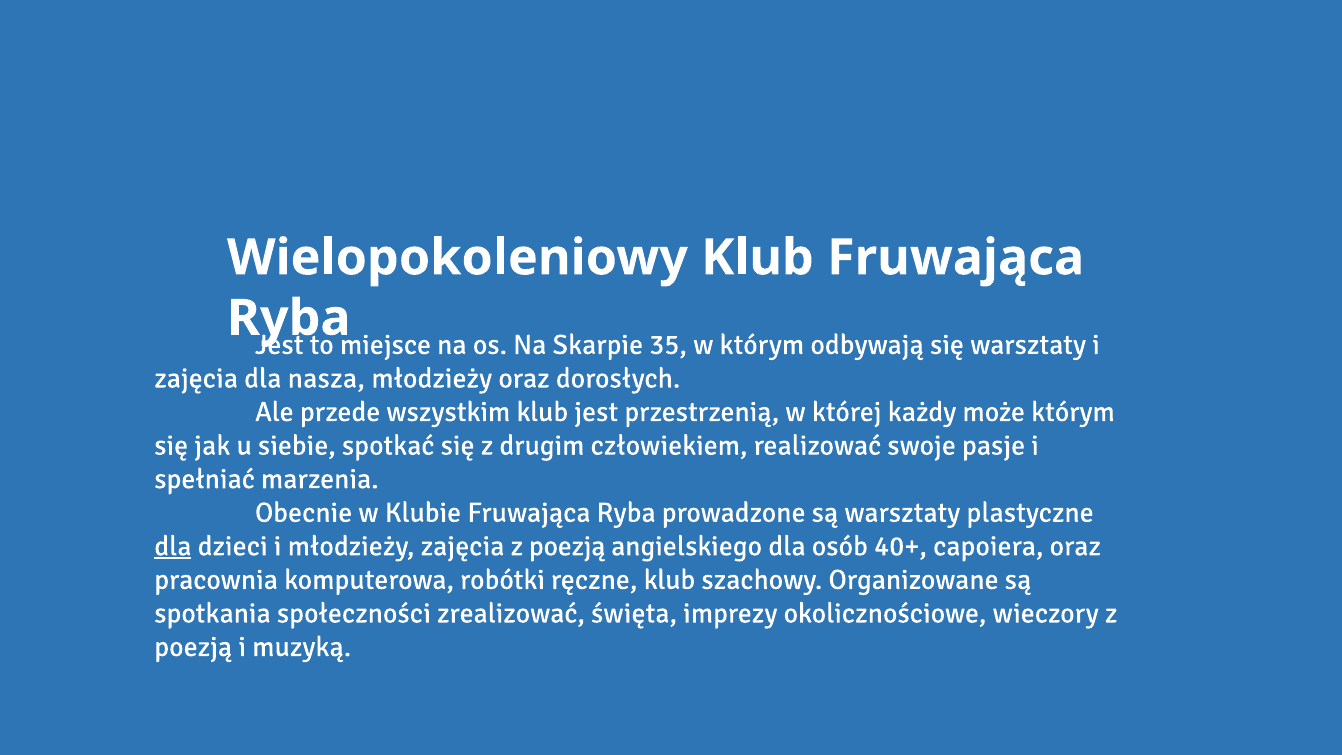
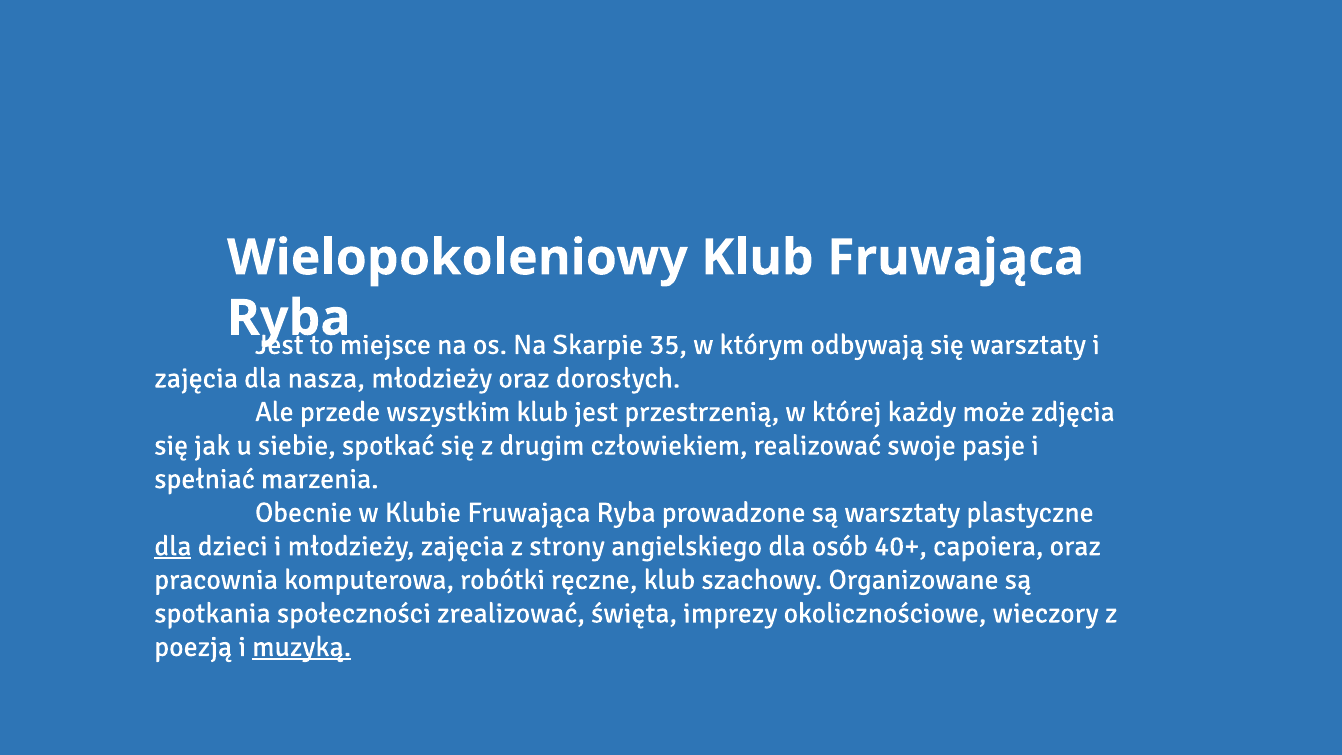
może którym: którym -> zdjęcia (1073, 412)
zajęcia z poezją: poezją -> strony (567, 546)
muzyką underline: none -> present (302, 647)
